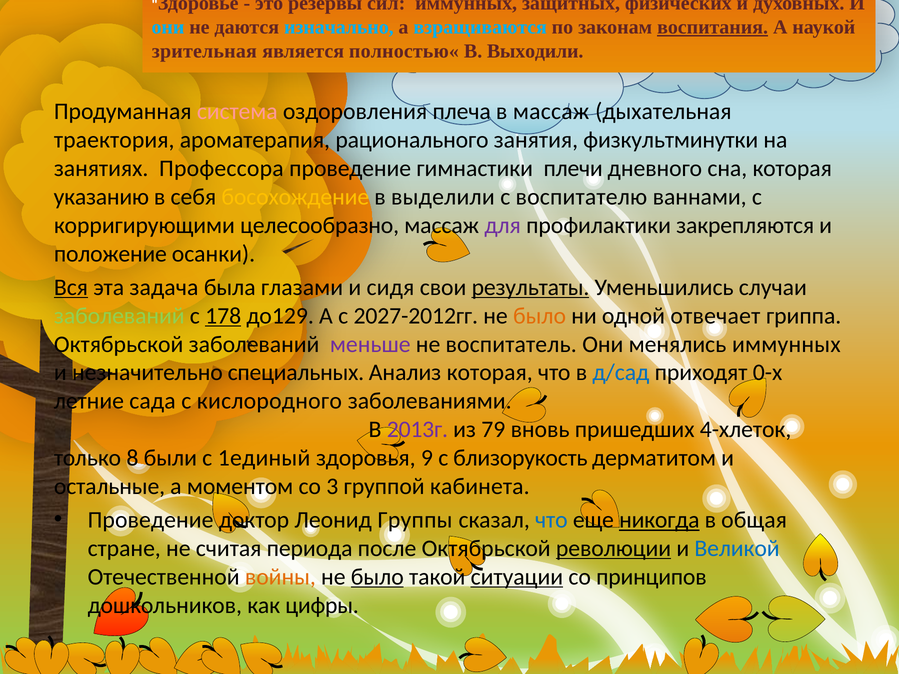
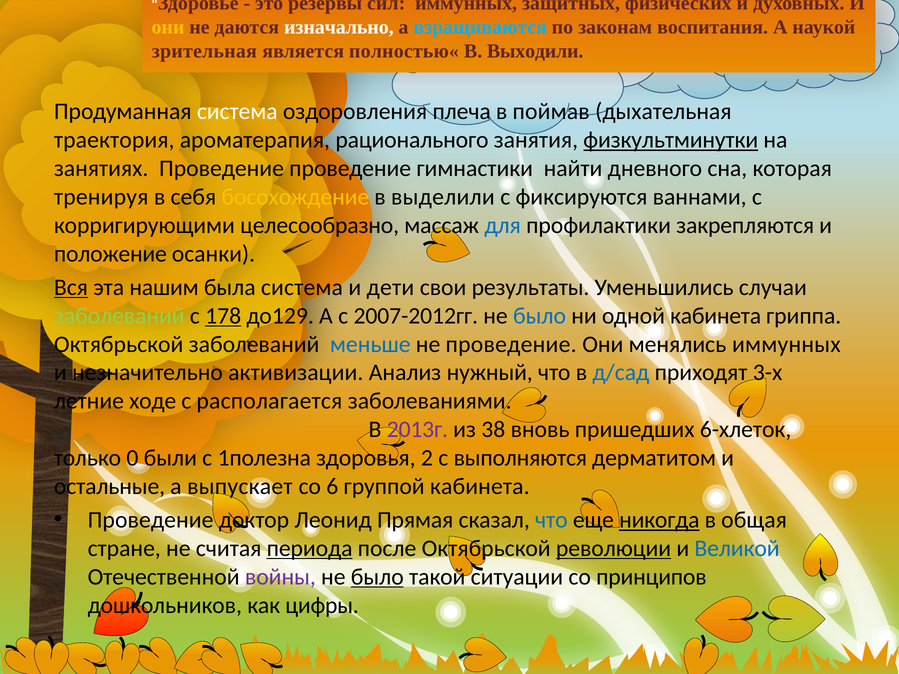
они colour: light blue -> yellow (168, 27)
изначально colour: light blue -> white (339, 27)
воспитания underline: present -> none (713, 27)
система colour: pink -> white (237, 112)
в массаж: массаж -> поймав (551, 112)
физкультминутки underline: none -> present (671, 140)
занятиях Профессора: Профессора -> Проведение (222, 169)
плечи: плечи -> найти (573, 169)
указанию: указанию -> тренируя (101, 197)
воспитателю: воспитателю -> фиксируются (581, 197)
для colour: purple -> blue (503, 226)
задача: задача -> нашим (164, 287)
была глазами: глазами -> система (302, 287)
сидя: сидя -> дети (390, 287)
результаты underline: present -> none (531, 287)
2027-2012гг: 2027-2012гг -> 2007-2012гг (416, 316)
было colour: orange -> blue (540, 316)
одной отвечает: отвечает -> кабинета (716, 316)
меньше colour: purple -> blue (370, 344)
не воспитатель: воспитатель -> проведение (511, 344)
специальных: специальных -> активизации (296, 373)
Анализ которая: которая -> нужный (490, 373)
0-х: 0-х -> 3-х (768, 373)
сада: сада -> ходе (153, 401)
кислородного: кислородного -> располагается (269, 401)
79: 79 -> 38 (493, 430)
4-хлеток: 4-хлеток -> 6-хлеток (746, 430)
8: 8 -> 0 (132, 458)
1единый: 1единый -> 1полезна (264, 458)
9: 9 -> 2 (427, 458)
близорукость: близорукость -> выполняются (520, 458)
моментом: моментом -> выпускает (240, 487)
3: 3 -> 6 (332, 487)
Группы: Группы -> Прямая (415, 520)
периода underline: none -> present (310, 549)
войны colour: orange -> purple (280, 577)
ситуации underline: present -> none (517, 577)
